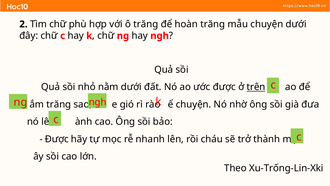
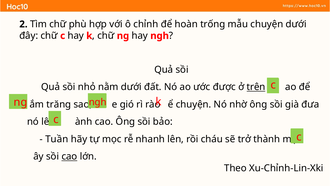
ô trăng: trăng -> chỉnh (146, 24)
hoàn trăng: trăng -> trống (213, 24)
Được: Được -> Tuần (57, 139)
cao underline: none -> present (69, 156)
Xu-Trống-Lin-Xki: Xu-Trống-Lin-Xki -> Xu-Chỉnh-Lin-Xki (286, 168)
